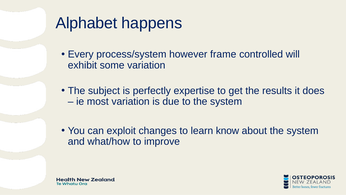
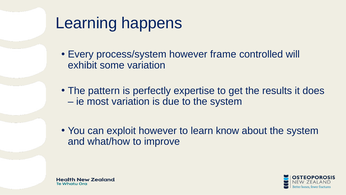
Alphabet: Alphabet -> Learning (86, 23)
subject: subject -> pattern (104, 91)
exploit changes: changes -> however (158, 130)
